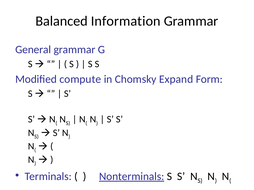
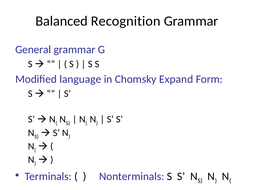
Information: Information -> Recognition (126, 21)
compute: compute -> language (80, 79)
Nonterminals underline: present -> none (132, 177)
